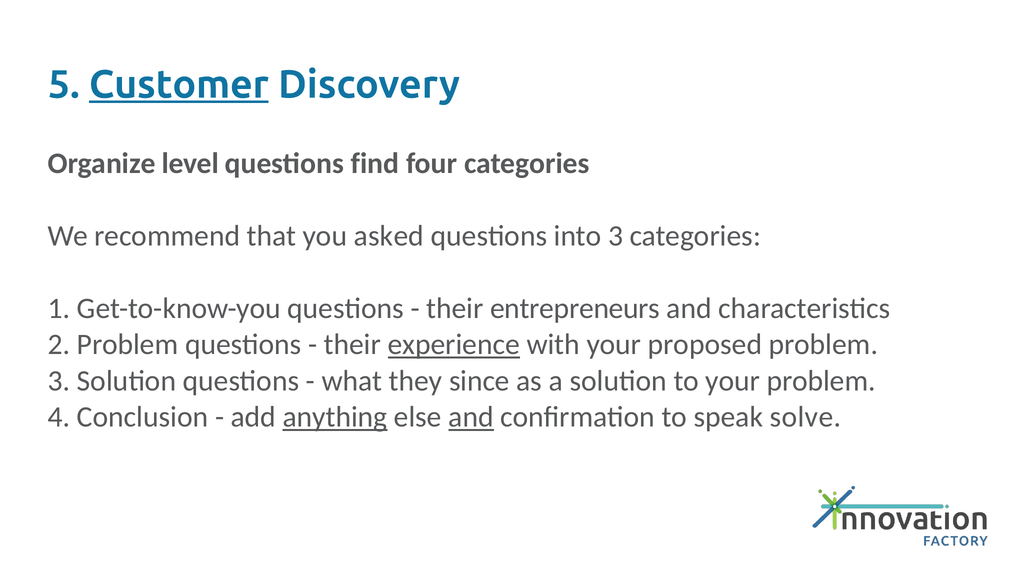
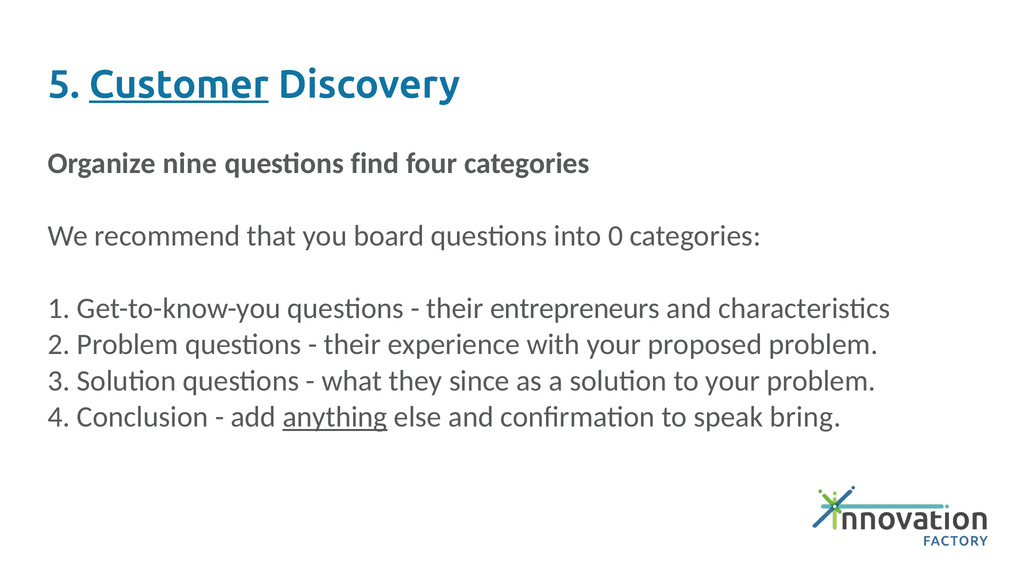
level: level -> nine (190, 163)
asked: asked -> board (389, 236)
into 3: 3 -> 0 (616, 236)
experience underline: present -> none (454, 344)
and underline: present -> none (471, 417)
solve: solve -> bring (805, 417)
